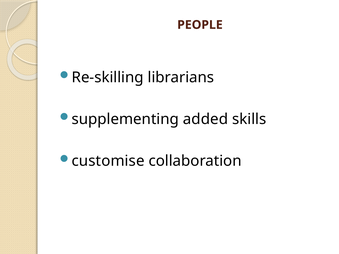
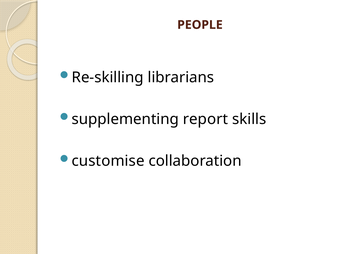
added: added -> report (205, 119)
